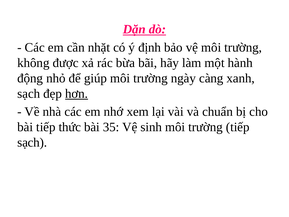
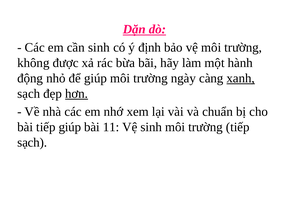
cần nhặt: nhặt -> sinh (99, 47)
xanh underline: none -> present (241, 78)
tiếp thức: thức -> giúp (70, 127)
35: 35 -> 11 (111, 127)
